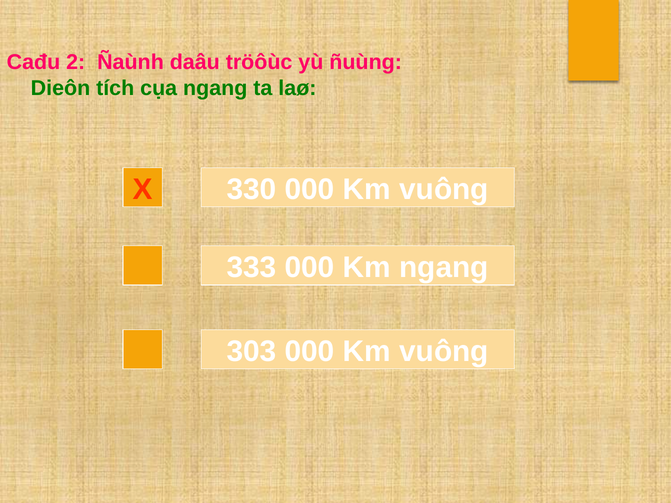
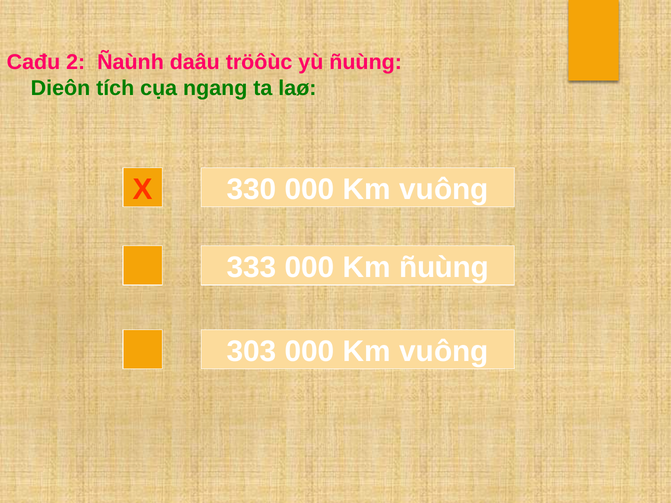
Km ngang: ngang -> ñuùng (444, 268)
